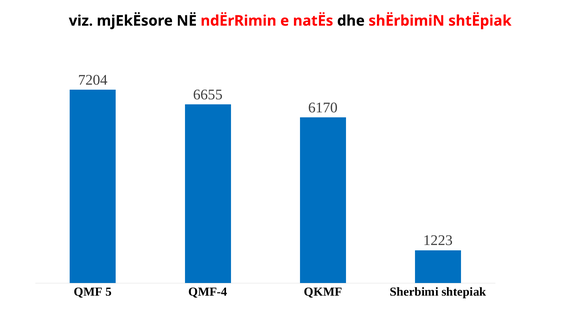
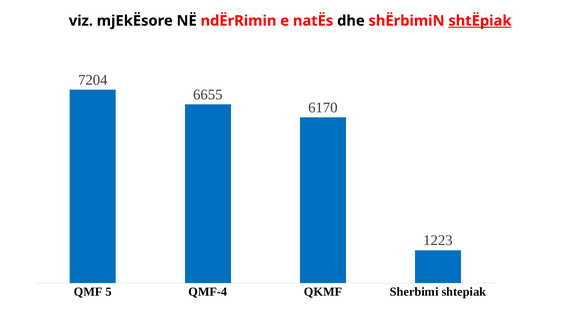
shtËpiak underline: none -> present (480, 21)
